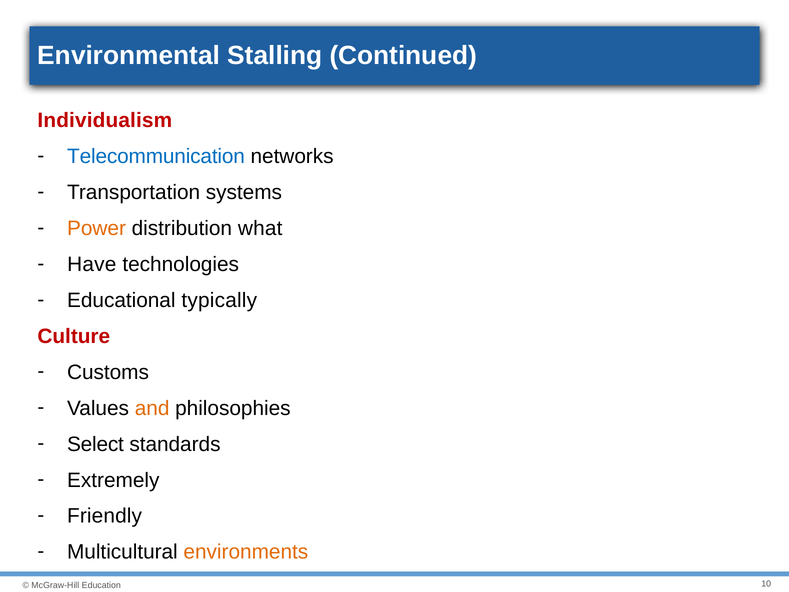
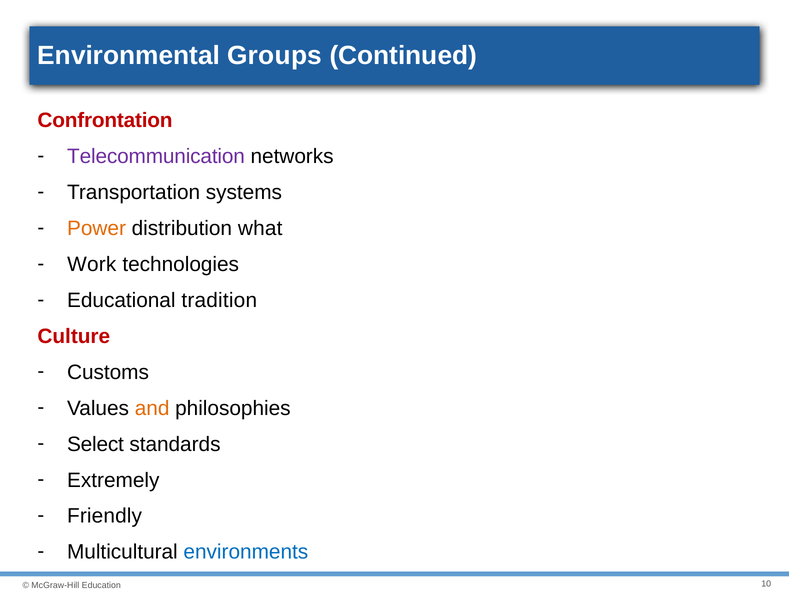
Stalling: Stalling -> Groups (275, 55)
Individualism: Individualism -> Confrontation (105, 121)
Telecommunication colour: blue -> purple (156, 156)
Have: Have -> Work (92, 264)
typically: typically -> tradition (219, 300)
environments colour: orange -> blue (246, 552)
